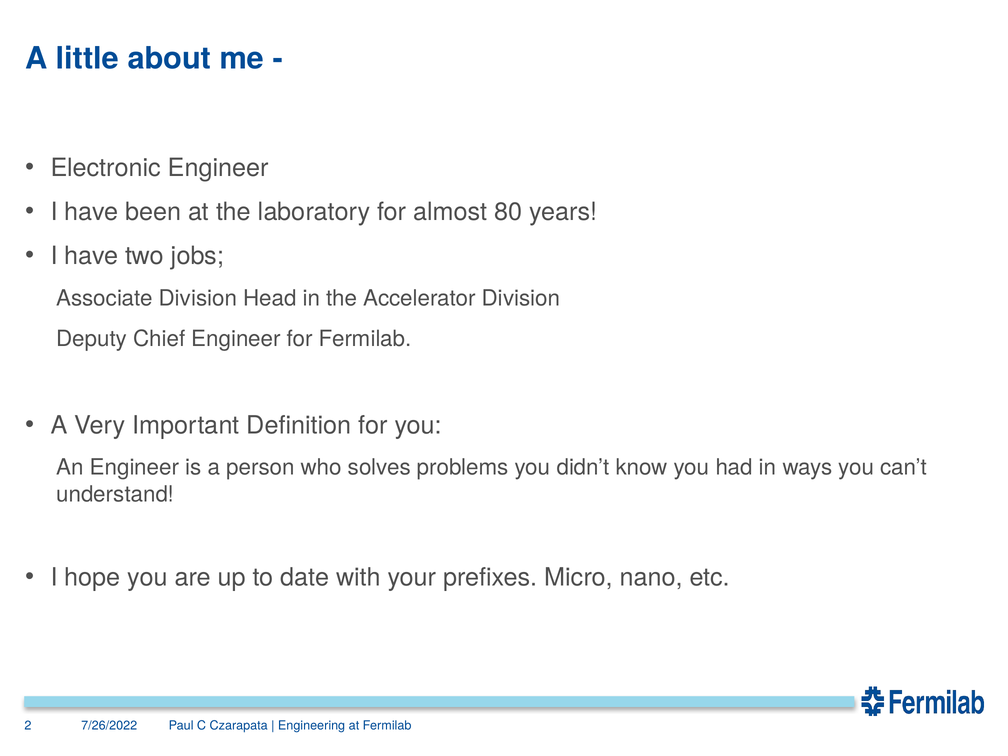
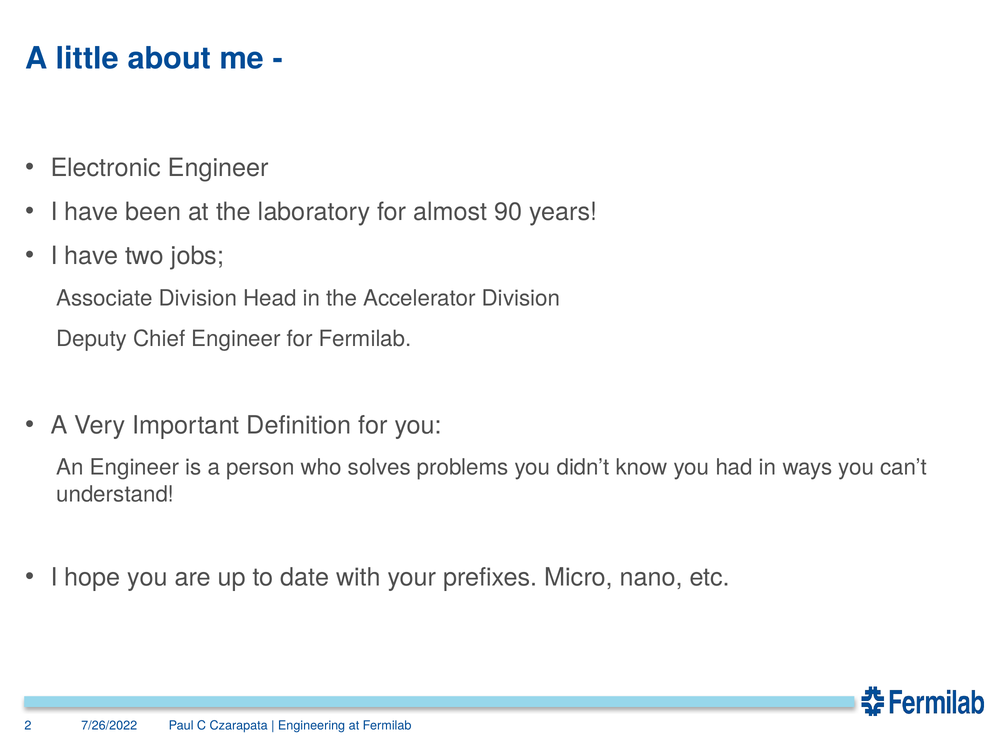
80: 80 -> 90 (508, 212)
